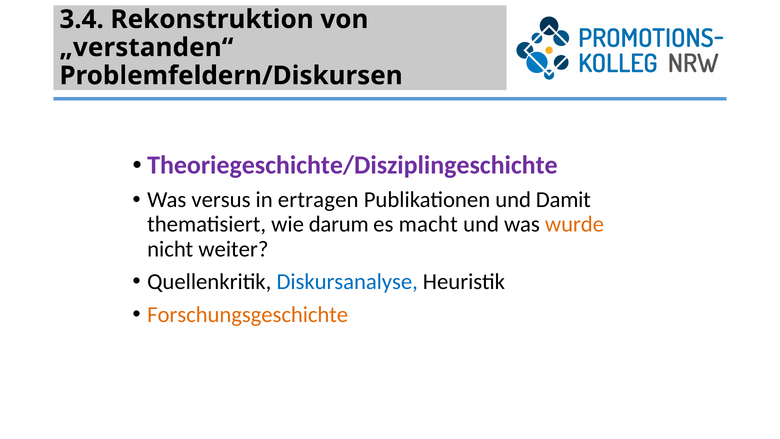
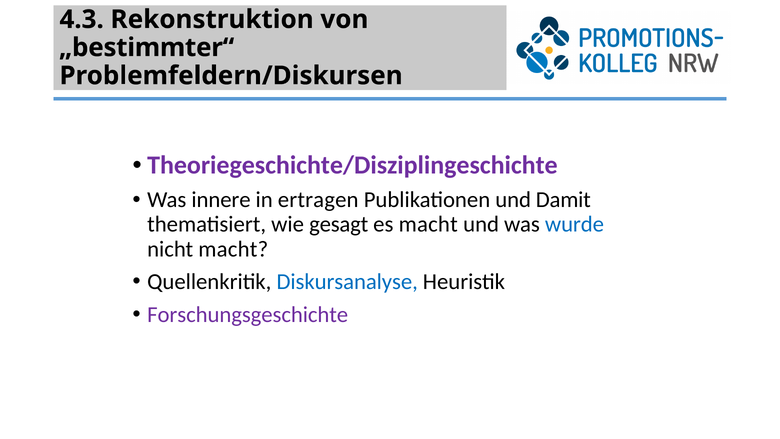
3.4: 3.4 -> 4.3 (82, 19)
„verstanden“: „verstanden“ -> „bestimmter“ (147, 48)
versus: versus -> innere (221, 200)
darum: darum -> gesagt (339, 224)
wurde colour: orange -> blue (574, 224)
nicht weiter: weiter -> macht (233, 249)
Forschungsgeschichte colour: orange -> purple (248, 314)
